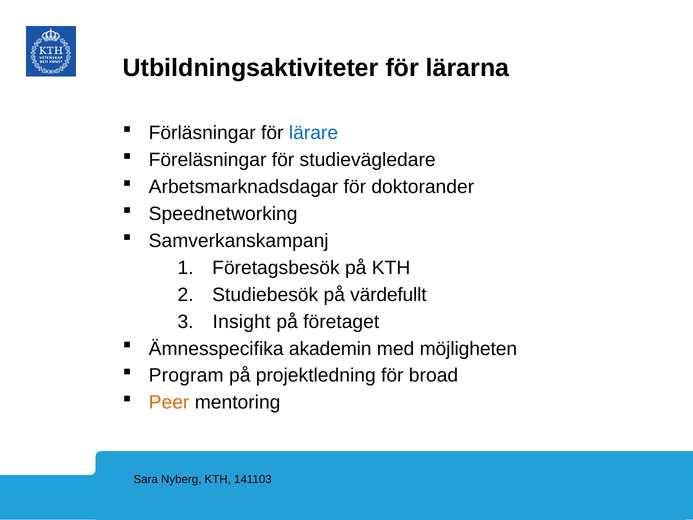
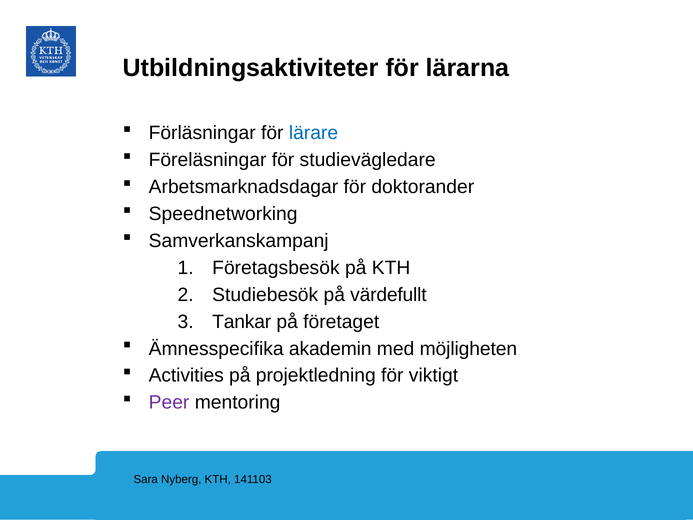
Insight: Insight -> Tankar (242, 322)
Program: Program -> Activities (186, 375)
broad: broad -> viktigt (434, 375)
Peer colour: orange -> purple (169, 402)
